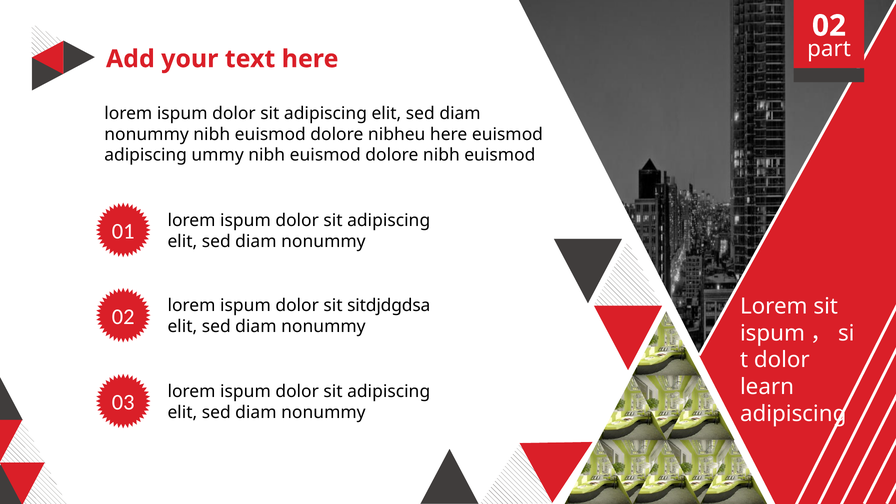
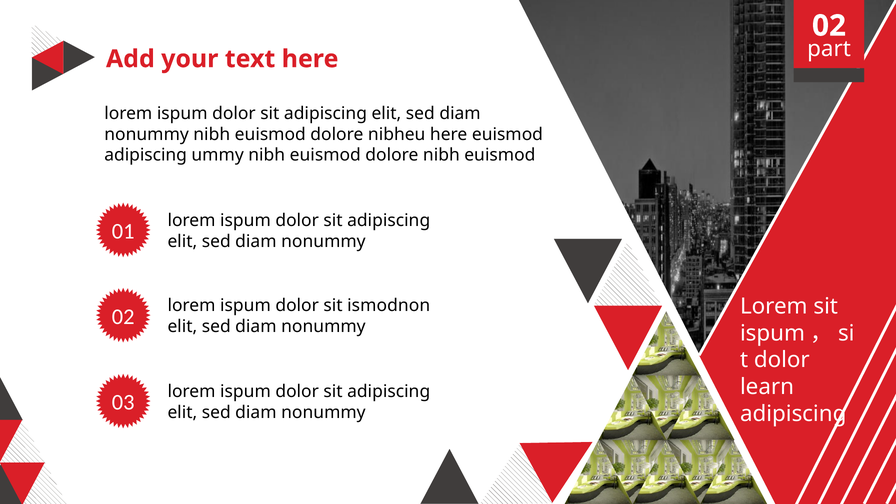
sitdjdgdsa: sitdjdgdsa -> ismodnon (389, 306)
